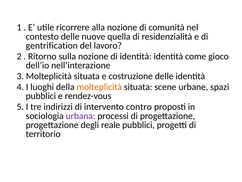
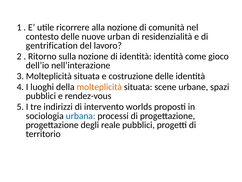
quella: quella -> urban (119, 36)
contro: contro -> worlds (139, 107)
urbana colour: purple -> blue (81, 116)
